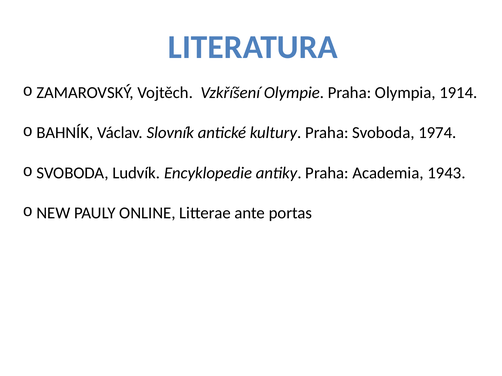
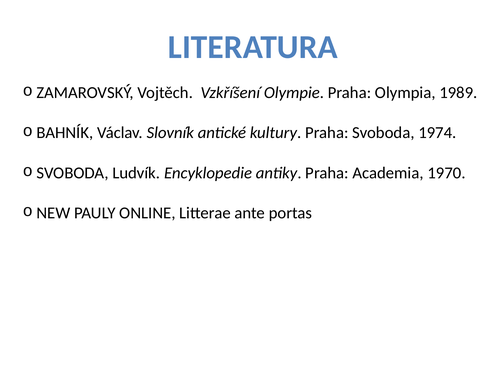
1914: 1914 -> 1989 (458, 93)
1943: 1943 -> 1970 (447, 173)
